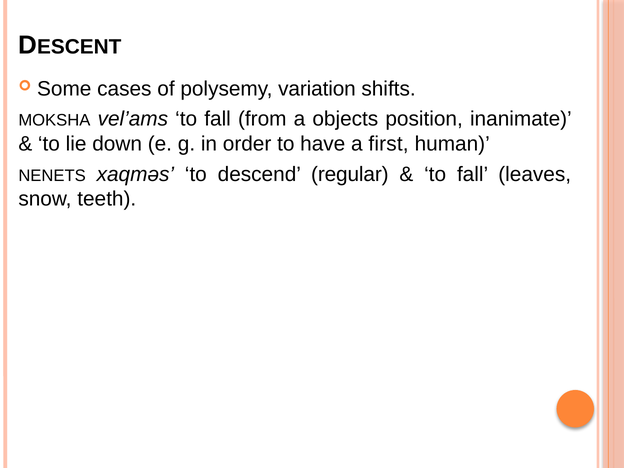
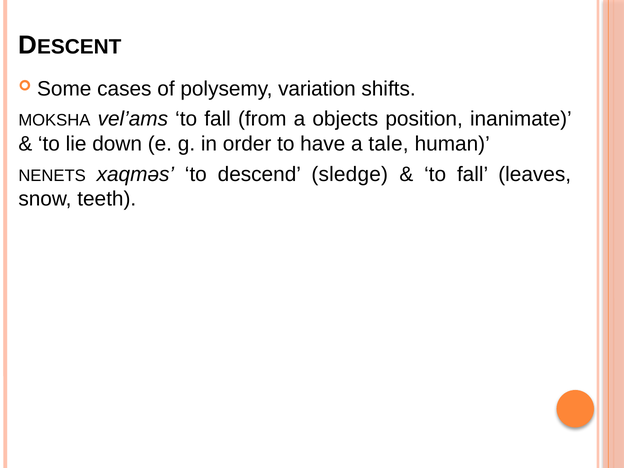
first: first -> tale (389, 144)
regular: regular -> sledge (350, 174)
